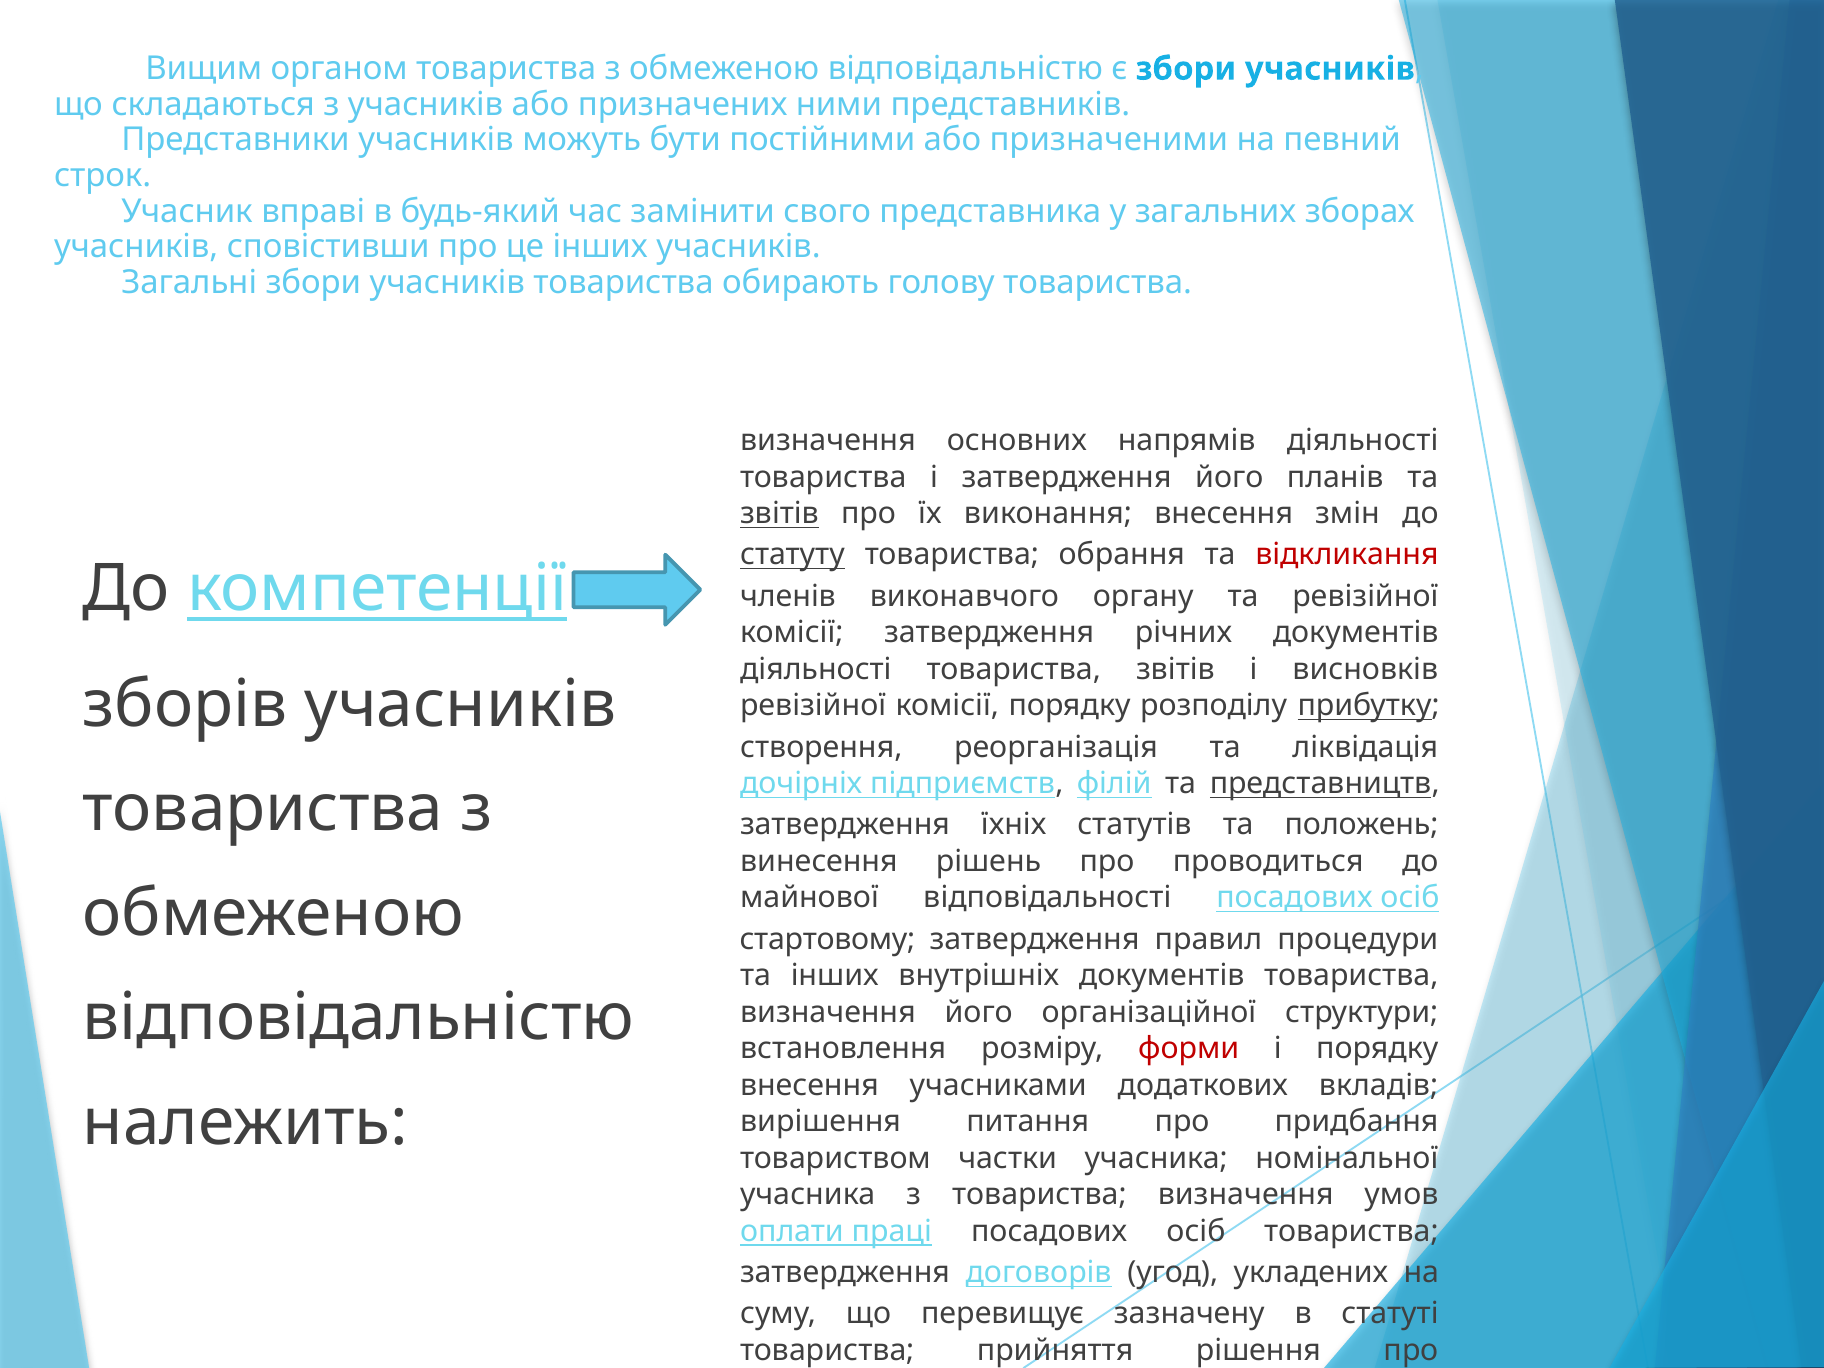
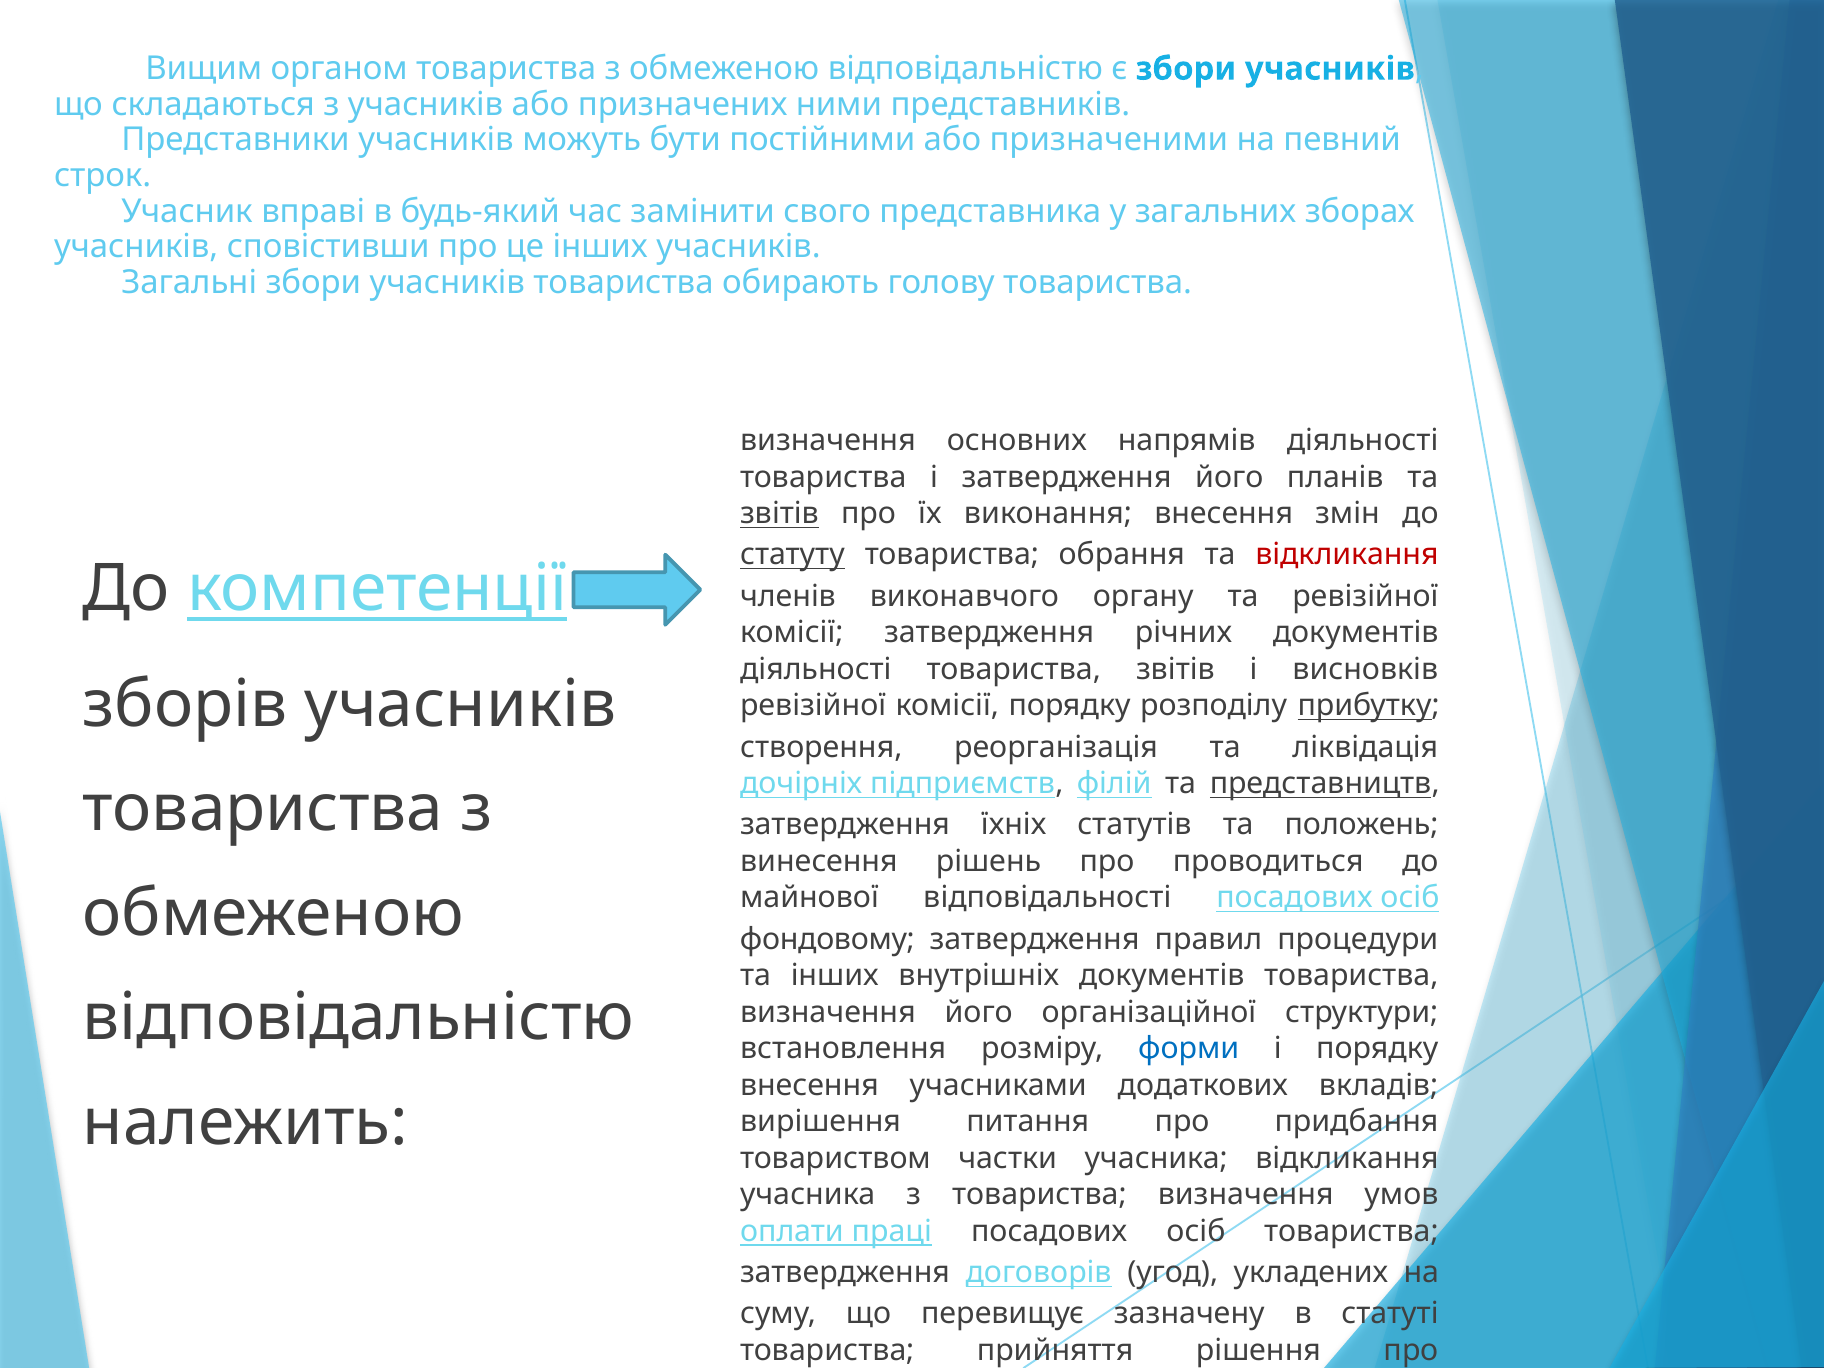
стартовому: стартовому -> фондовому (827, 939)
форми colour: red -> blue (1189, 1049)
учасника номінальної: номінальної -> відкликання (1347, 1158)
